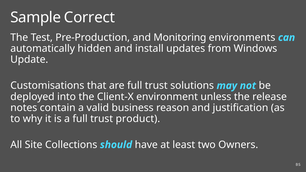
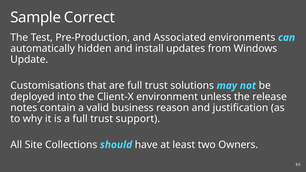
Monitoring: Monitoring -> Associated (180, 38)
product: product -> support (138, 119)
